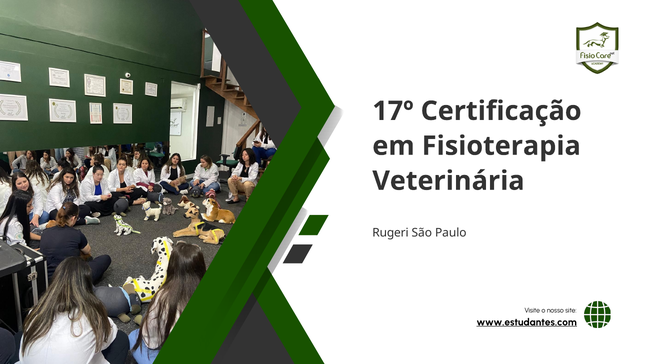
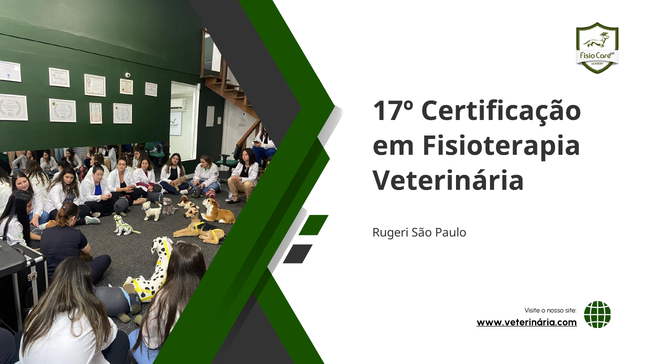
www.estudantes.com: www.estudantes.com -> www.veterinária.com (527, 322)
